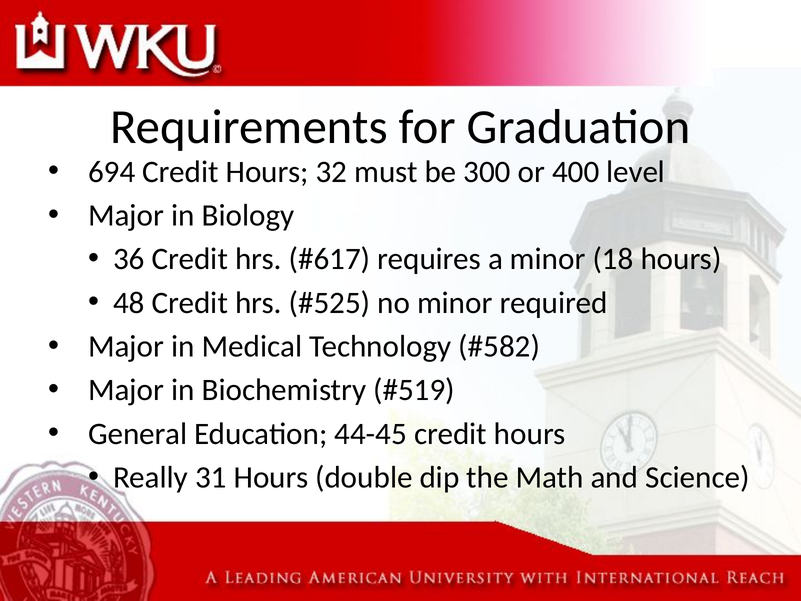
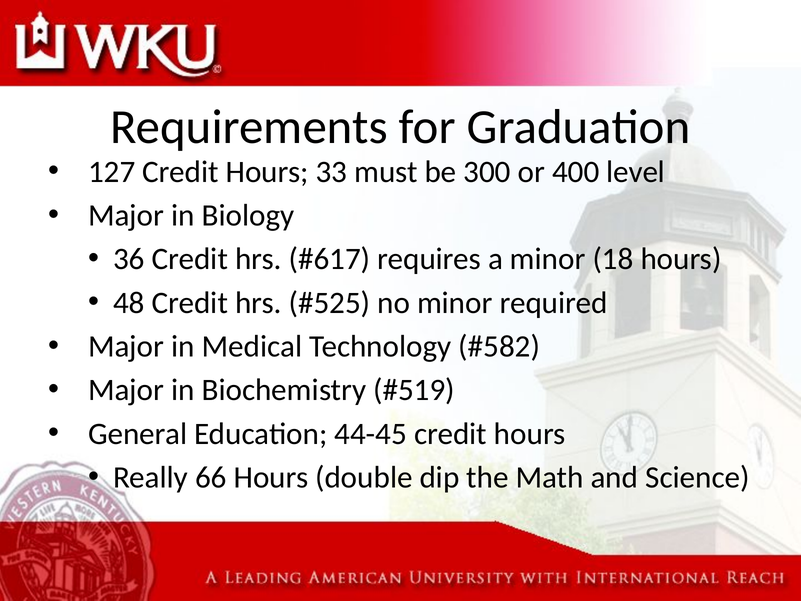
694: 694 -> 127 (112, 172)
32: 32 -> 33 (331, 172)
31: 31 -> 66 (211, 477)
